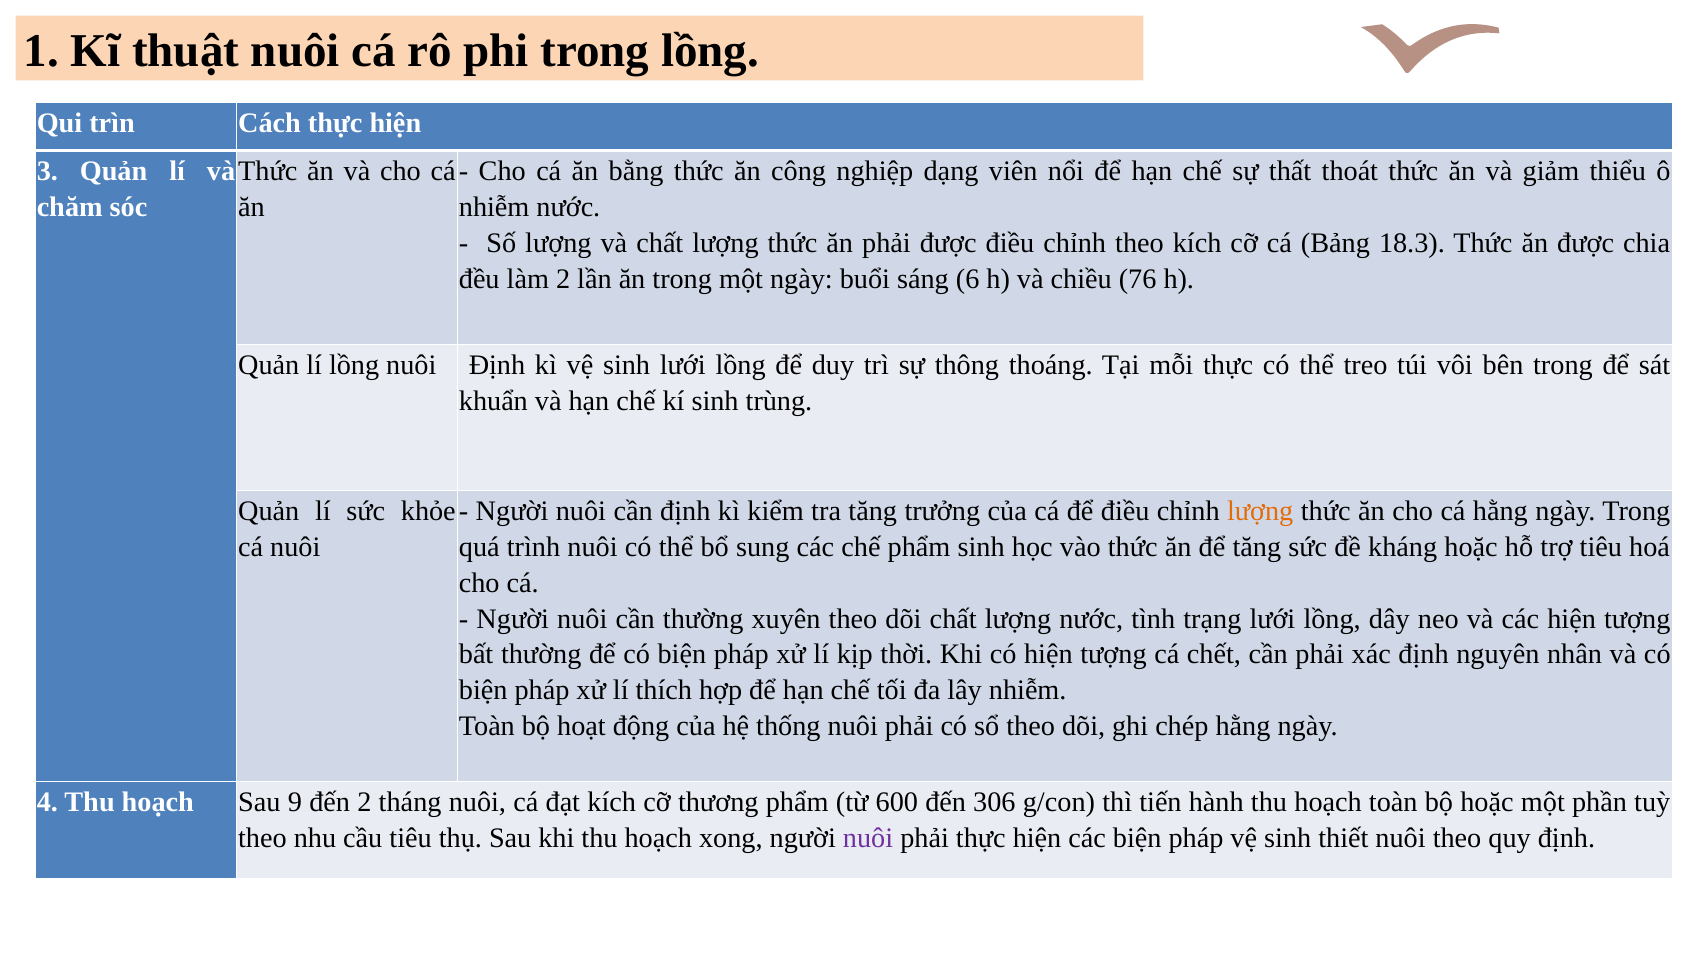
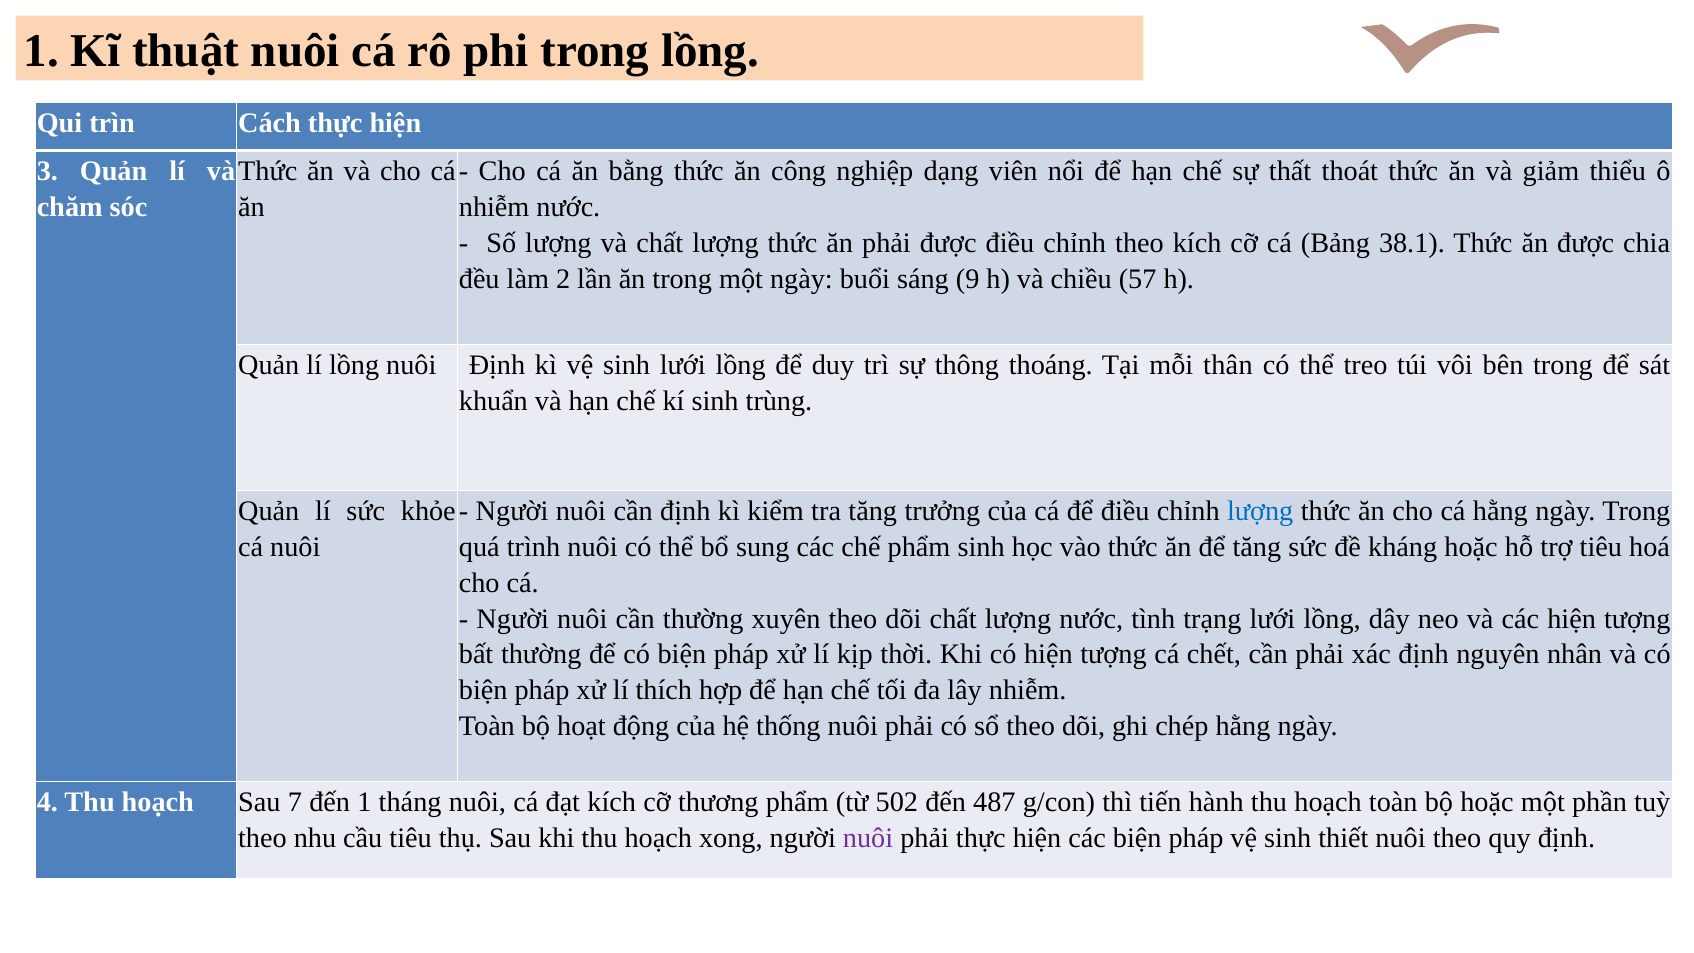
18.3: 18.3 -> 38.1 (1412, 243)
6: 6 -> 9 (968, 279)
76: 76 -> 57 (1138, 279)
mỗi thực: thực -> thân (1228, 365)
lượng colour: orange -> blue (1260, 511)
9: 9 -> 7 (295, 802)
đến 2: 2 -> 1 (364, 802)
600: 600 -> 502 (897, 802)
306: 306 -> 487 (994, 802)
